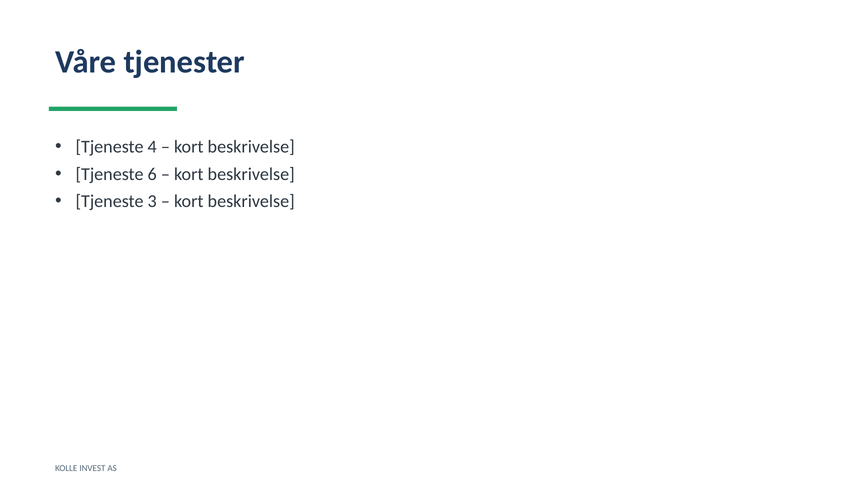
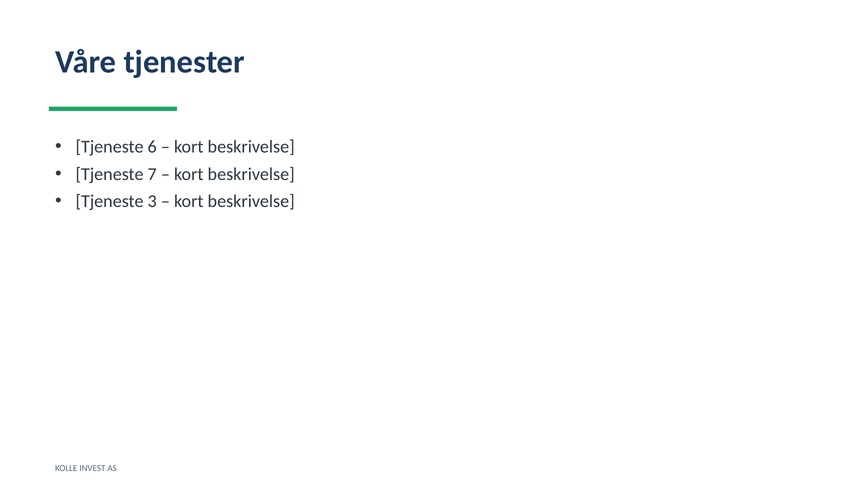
4: 4 -> 6 (152, 147)
6: 6 -> 7 (152, 174)
